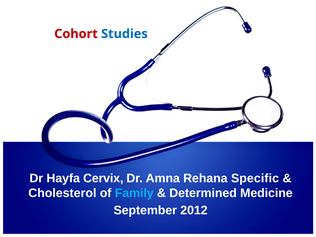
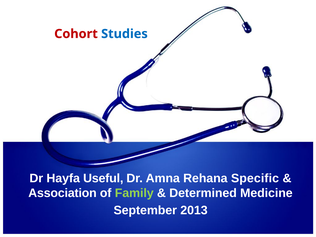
Cervix: Cervix -> Useful (103, 178)
Cholesterol: Cholesterol -> Association (62, 193)
Family colour: light blue -> light green (134, 193)
2012: 2012 -> 2013 (194, 210)
